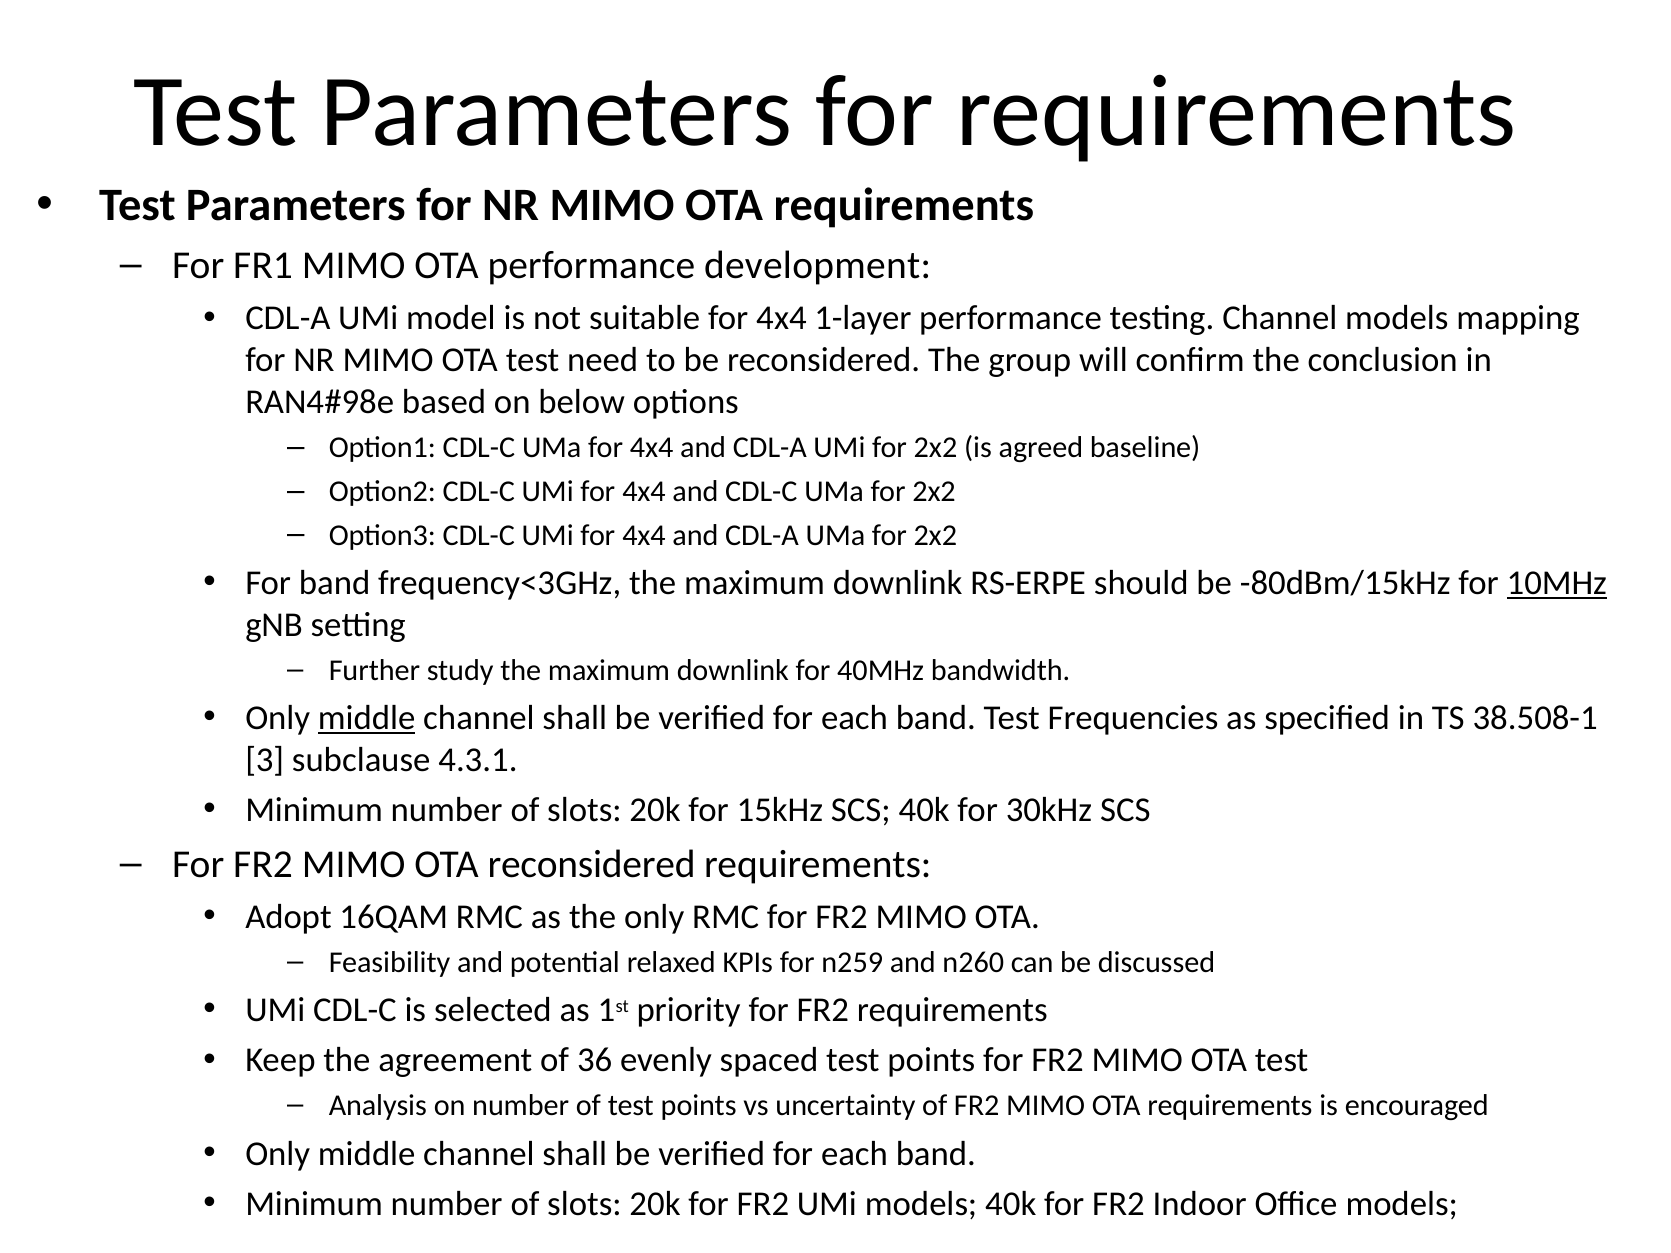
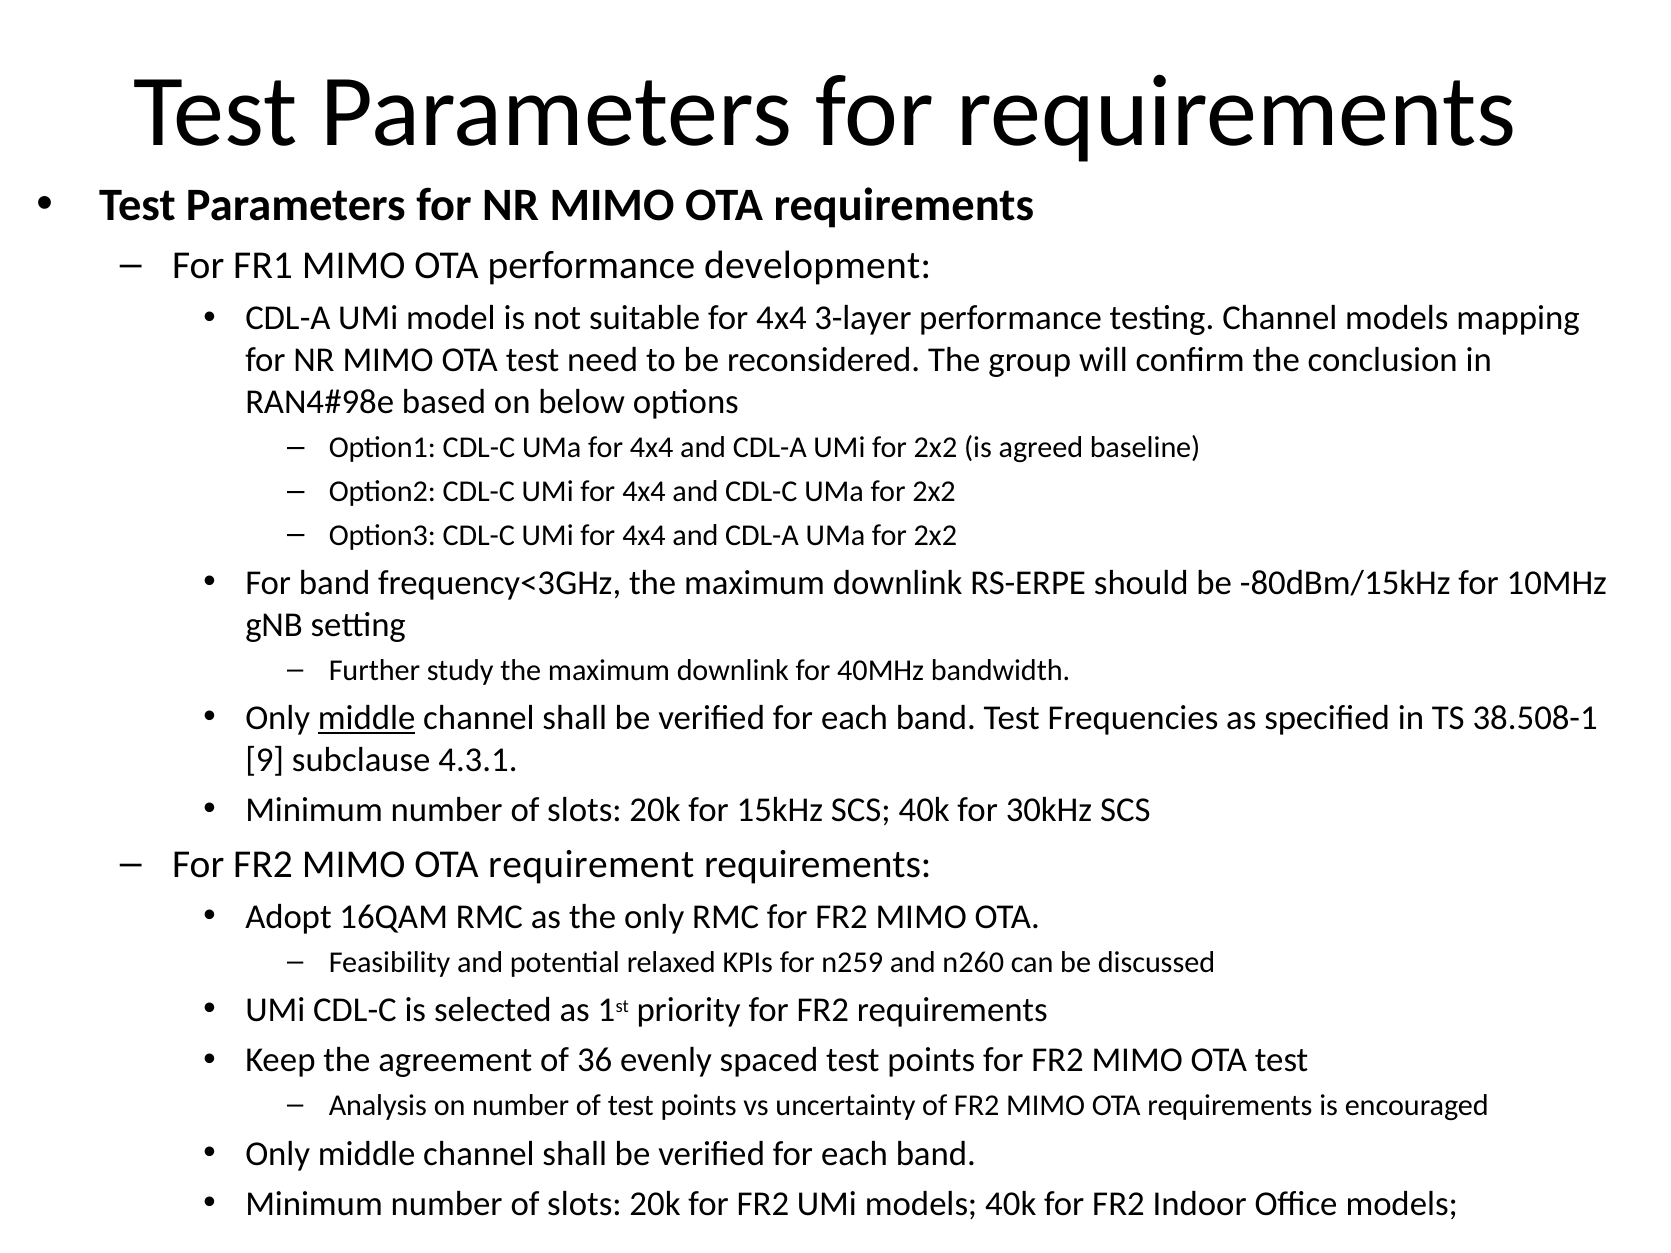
1-layer: 1-layer -> 3-layer (863, 318)
10MHz underline: present -> none (1557, 583)
3: 3 -> 9 (265, 760)
OTA reconsidered: reconsidered -> requirement (591, 864)
